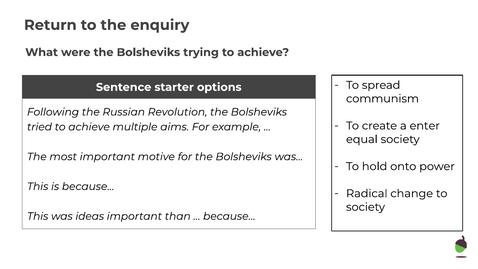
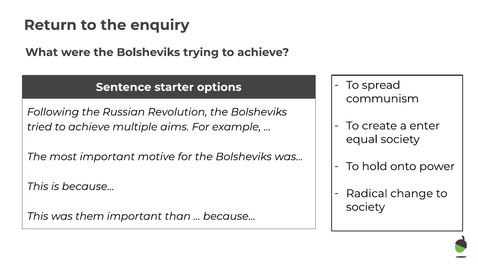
ideas: ideas -> them (90, 216)
